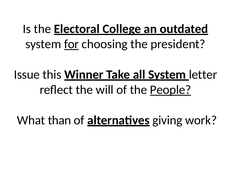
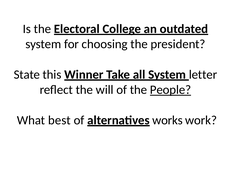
for underline: present -> none (71, 44)
Issue: Issue -> State (27, 75)
than: than -> best (59, 120)
giving: giving -> works (167, 120)
